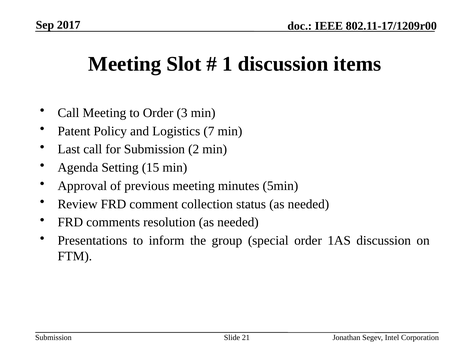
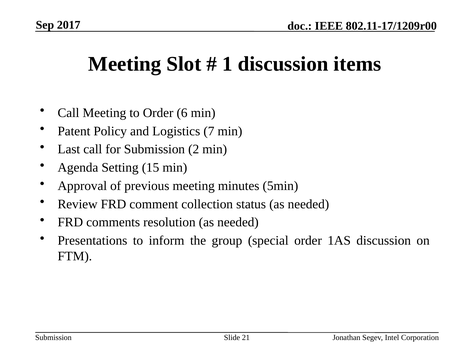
3: 3 -> 6 (182, 113)
